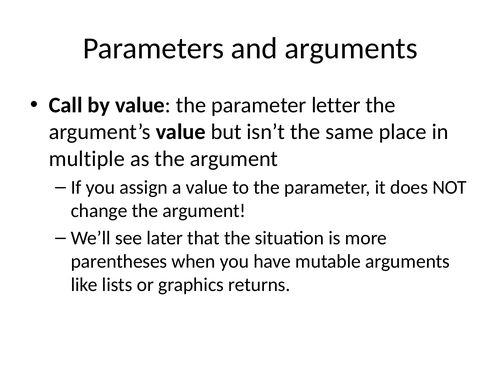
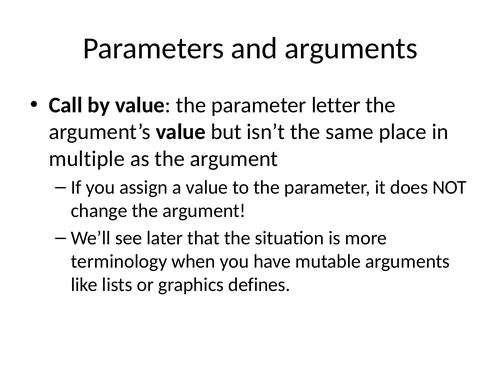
parentheses: parentheses -> terminology (119, 261)
returns: returns -> defines (259, 285)
